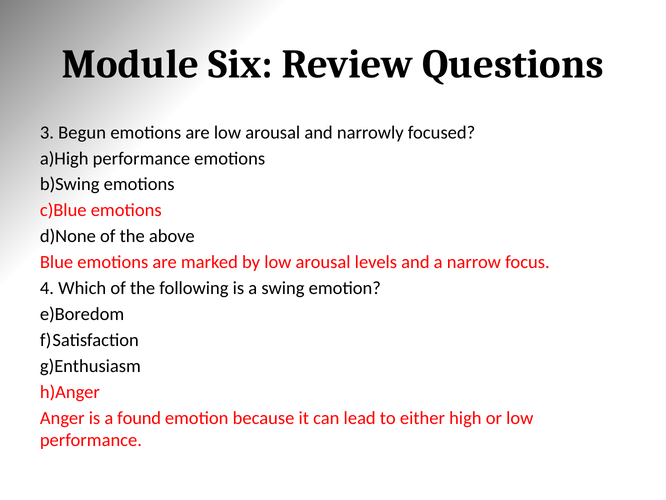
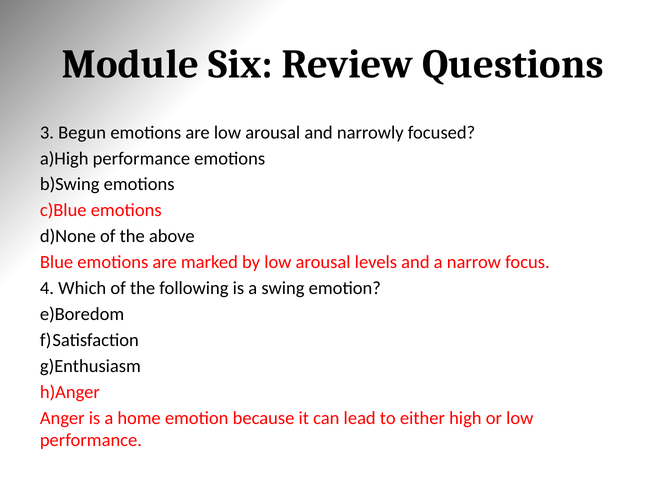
found: found -> home (139, 418)
